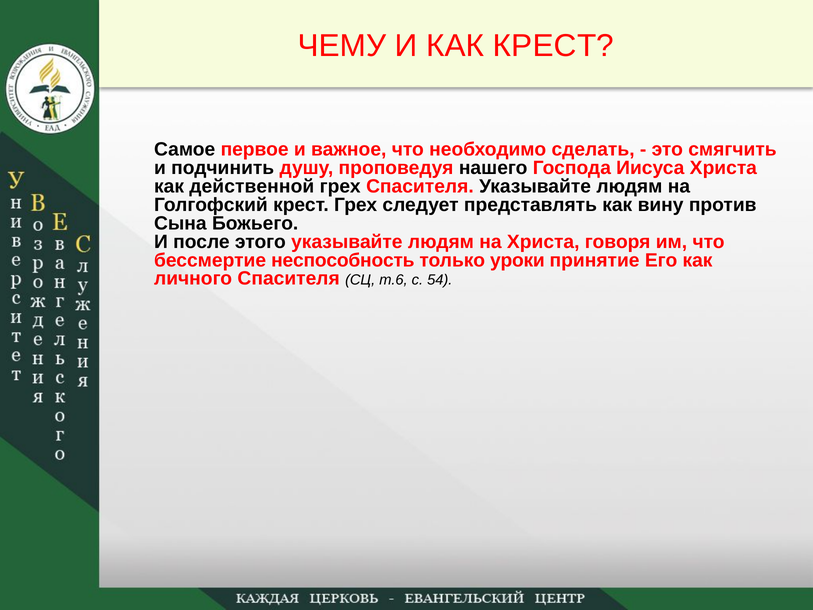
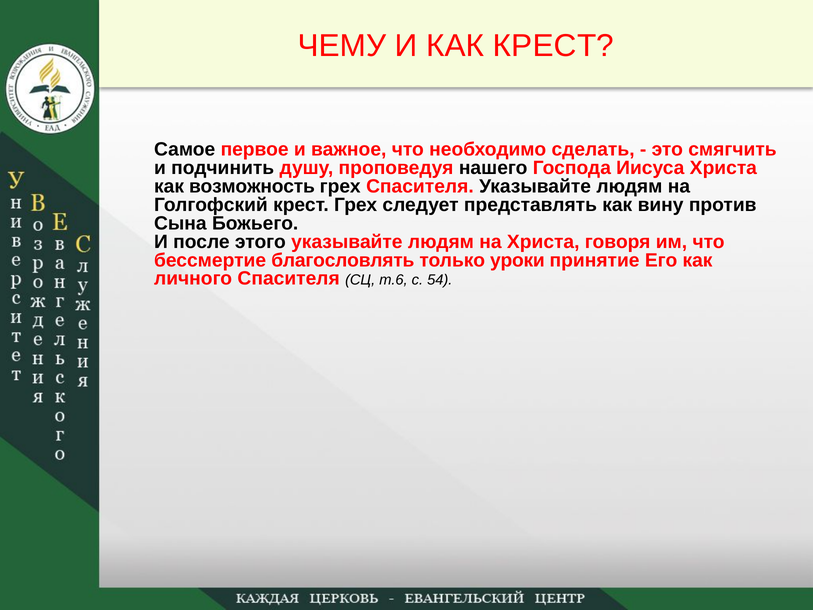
действенной: действенной -> возможность (252, 186)
неспособность: неспособность -> благословлять (343, 260)
